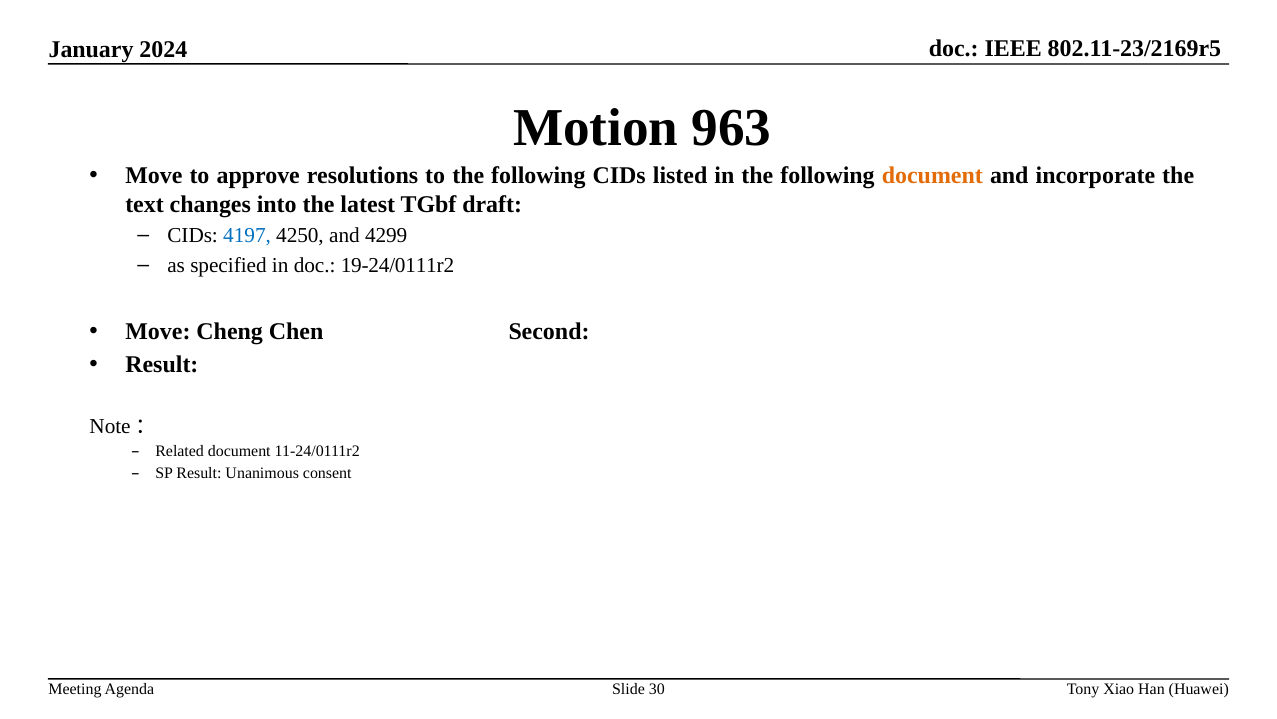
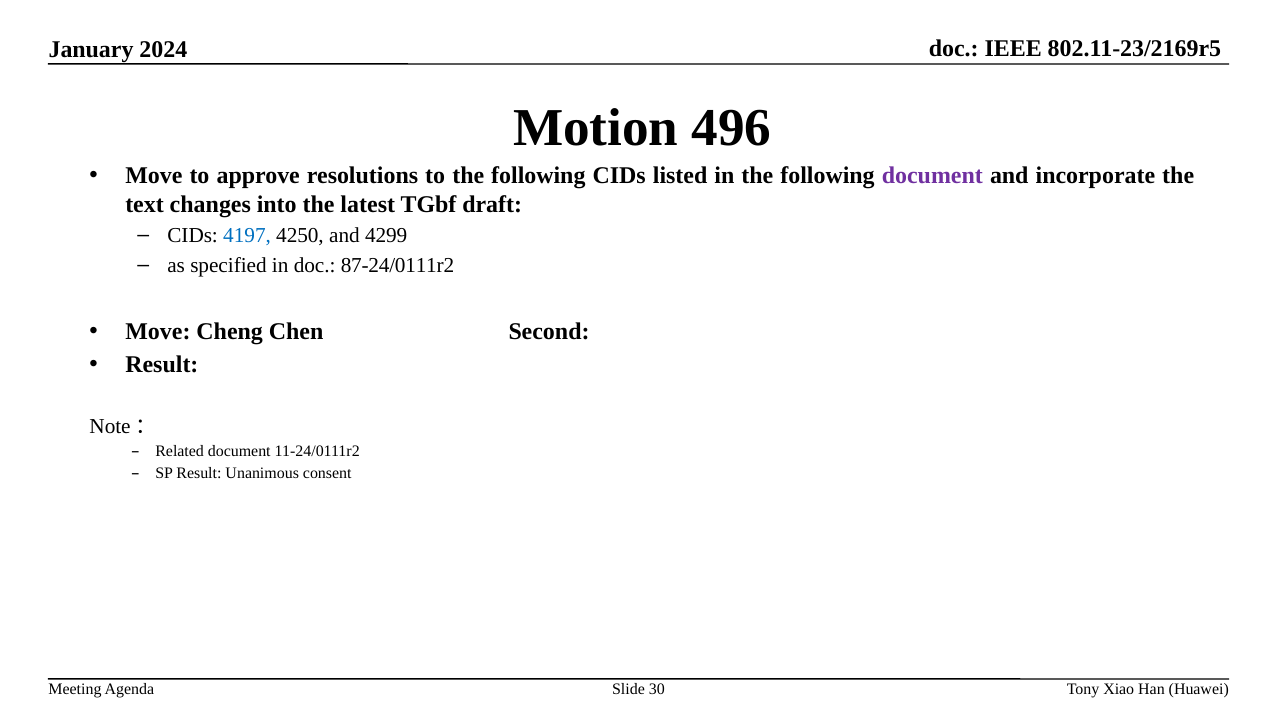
963: 963 -> 496 (732, 128)
document colour: orange -> purple (932, 176)
19-24/0111r2: 19-24/0111r2 -> 87-24/0111r2 (397, 265)
